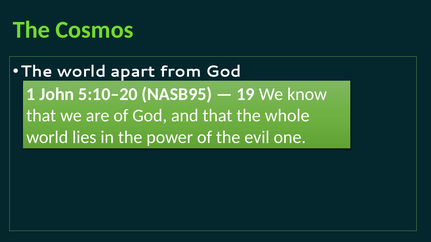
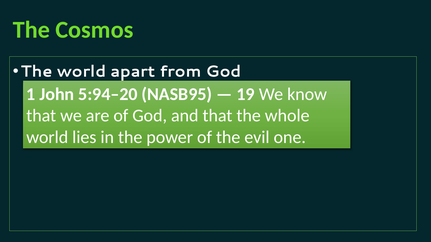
5:10–20: 5:10–20 -> 5:94–20 (108, 94)
